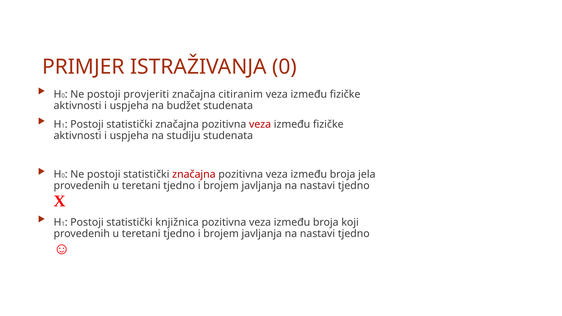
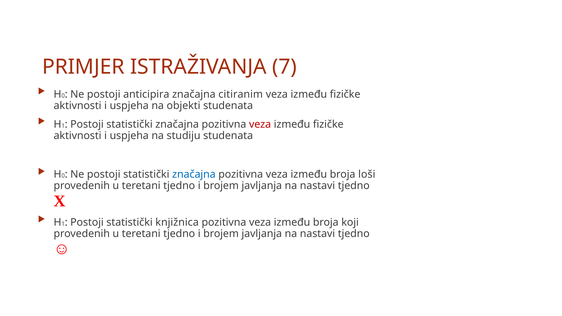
ISTRAŽIVANJA 0: 0 -> 7 (285, 67)
provjeriti: provjeriti -> anticipira (146, 94)
budžet: budžet -> objekti (184, 106)
značajna colour: red -> blue (194, 174)
jela: jela -> loši (367, 174)
